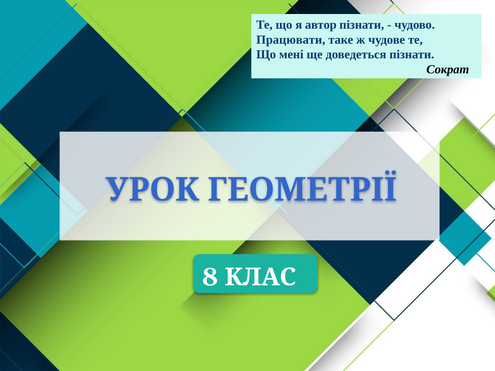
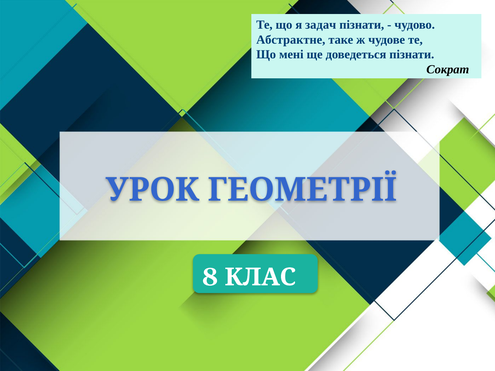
автор: автор -> задач (321, 25)
Працювати: Працювати -> Абстрактне (291, 40)
